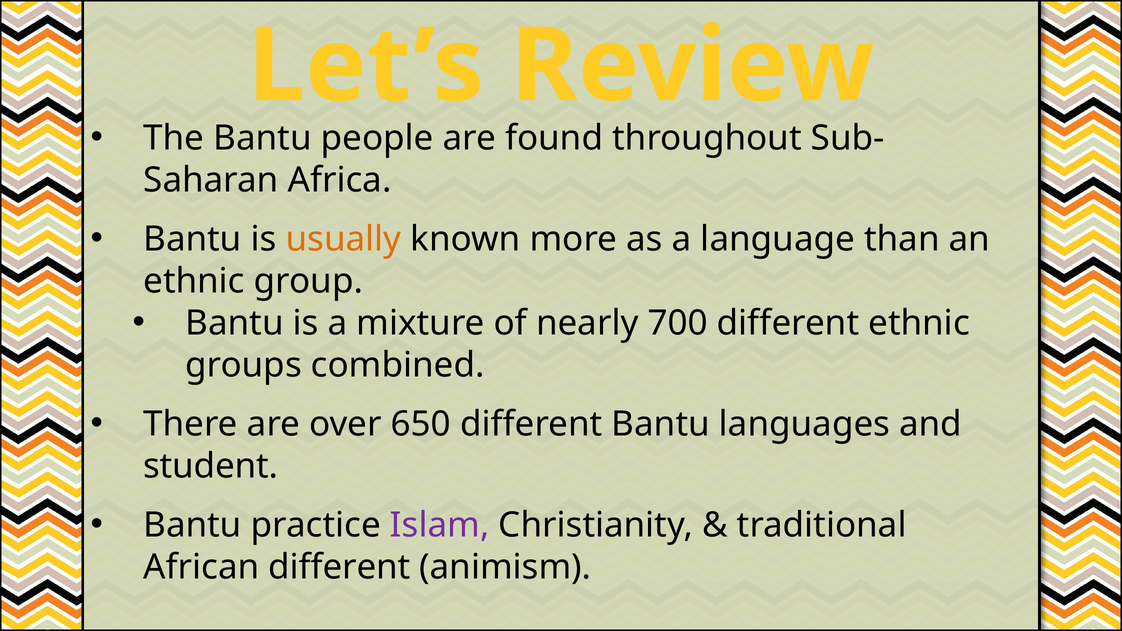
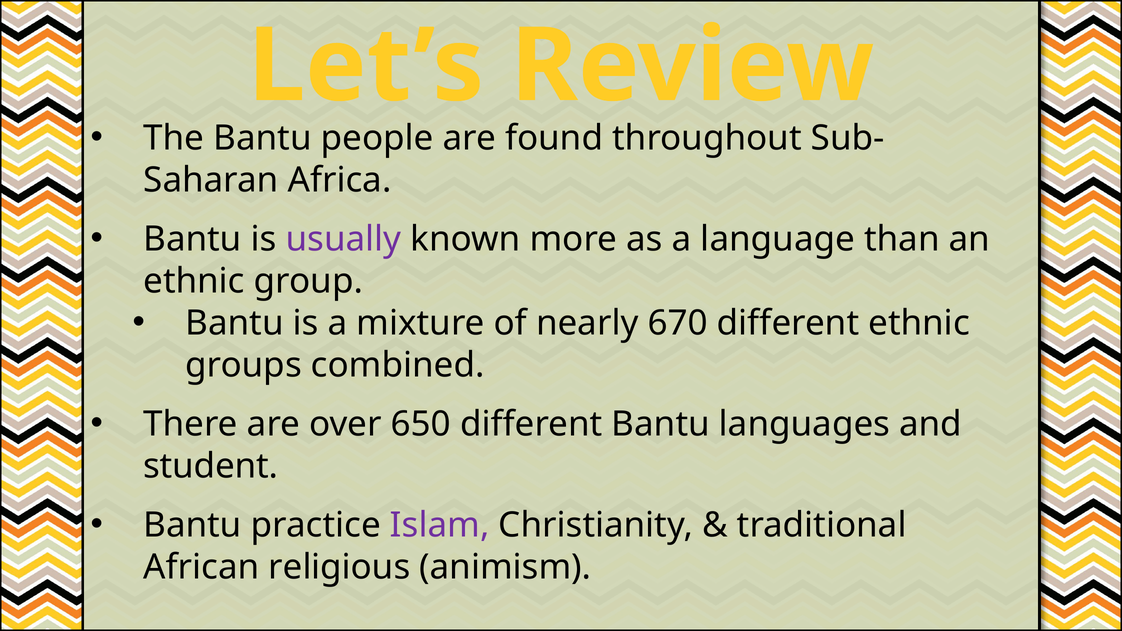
usually colour: orange -> purple (343, 239)
700: 700 -> 670 (678, 323)
African different: different -> religious (339, 567)
